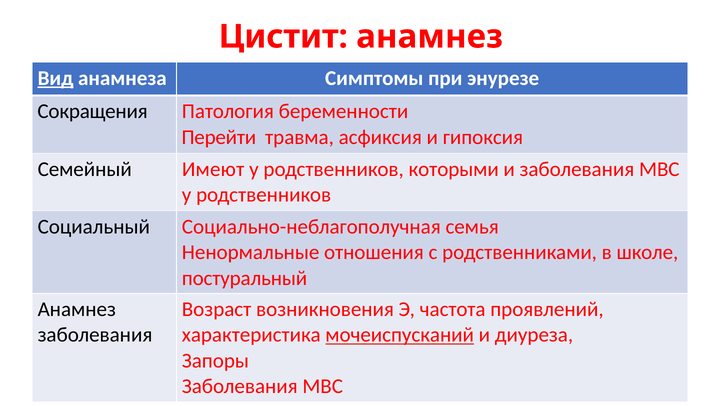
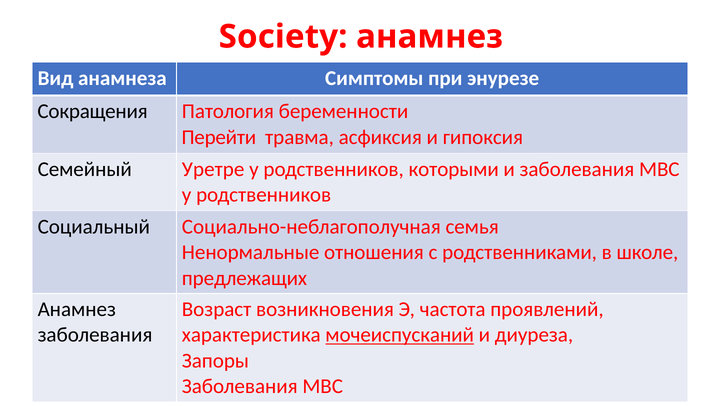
Цистит: Цистит -> Society (283, 37)
Вид underline: present -> none (56, 78)
Имеют: Имеют -> Уретре (213, 169)
постуральный: постуральный -> предлежащих (244, 278)
